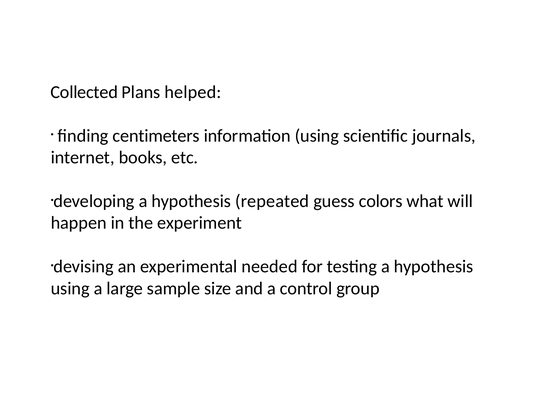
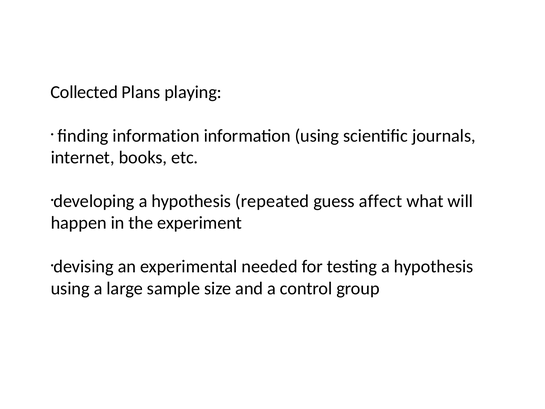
helped: helped -> playing (193, 92)
finding centimeters: centimeters -> information (156, 136)
colors: colors -> affect (381, 201)
